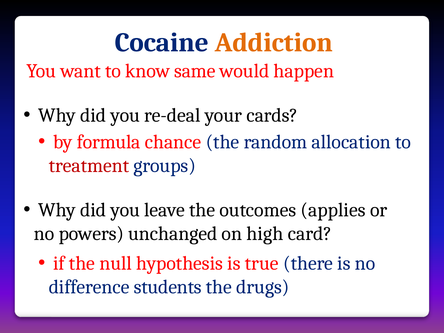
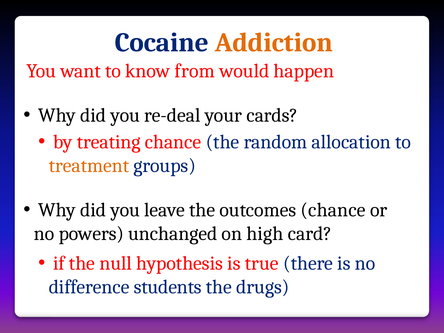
same: same -> from (195, 71)
formula: formula -> treating (109, 142)
treatment colour: red -> orange (89, 166)
outcomes applies: applies -> chance (333, 210)
